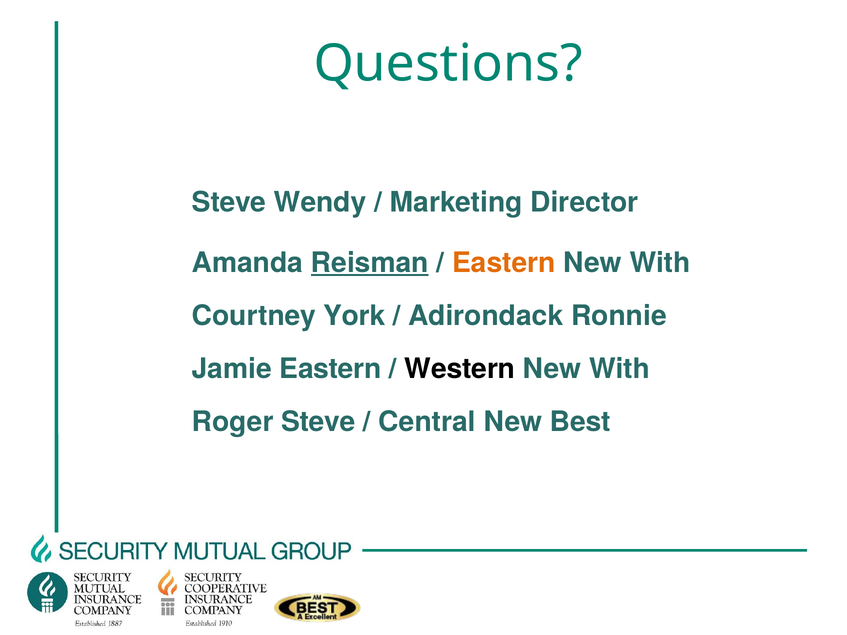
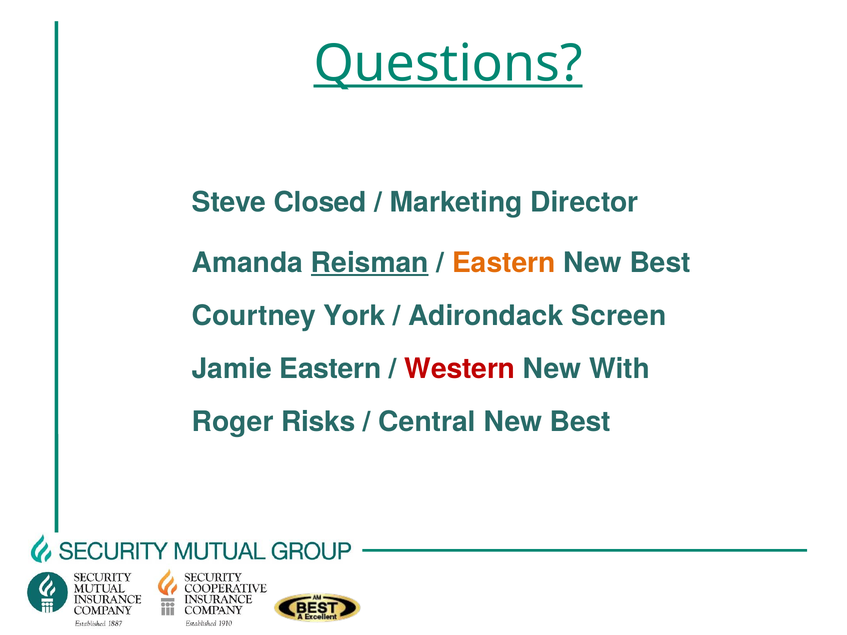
Questions underline: none -> present (448, 64)
Wendy: Wendy -> Closed (320, 203)
With: With -> Best (660, 263)
Ronnie: Ronnie -> Screen (619, 316)
Western colour: black -> red (460, 369)
Roger Steve: Steve -> Risks (318, 422)
